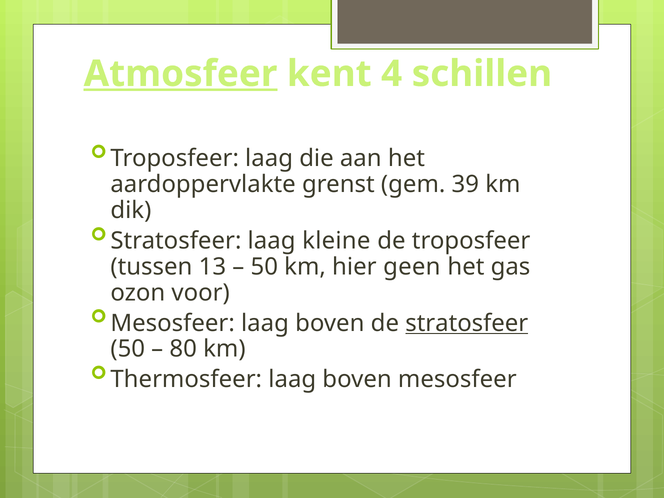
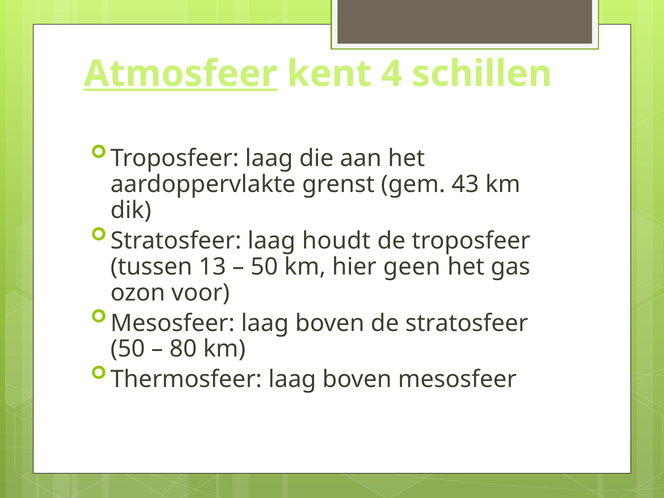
39: 39 -> 43 (465, 184)
kleine: kleine -> houdt (336, 241)
stratosfeer underline: present -> none (467, 323)
